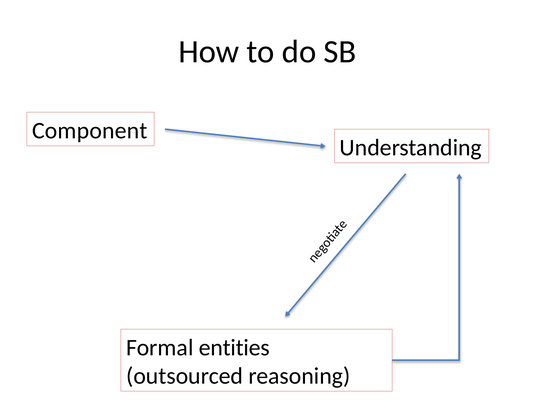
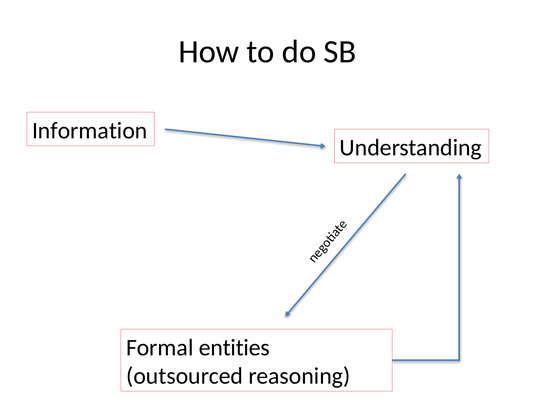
Component: Component -> Information (90, 131)
